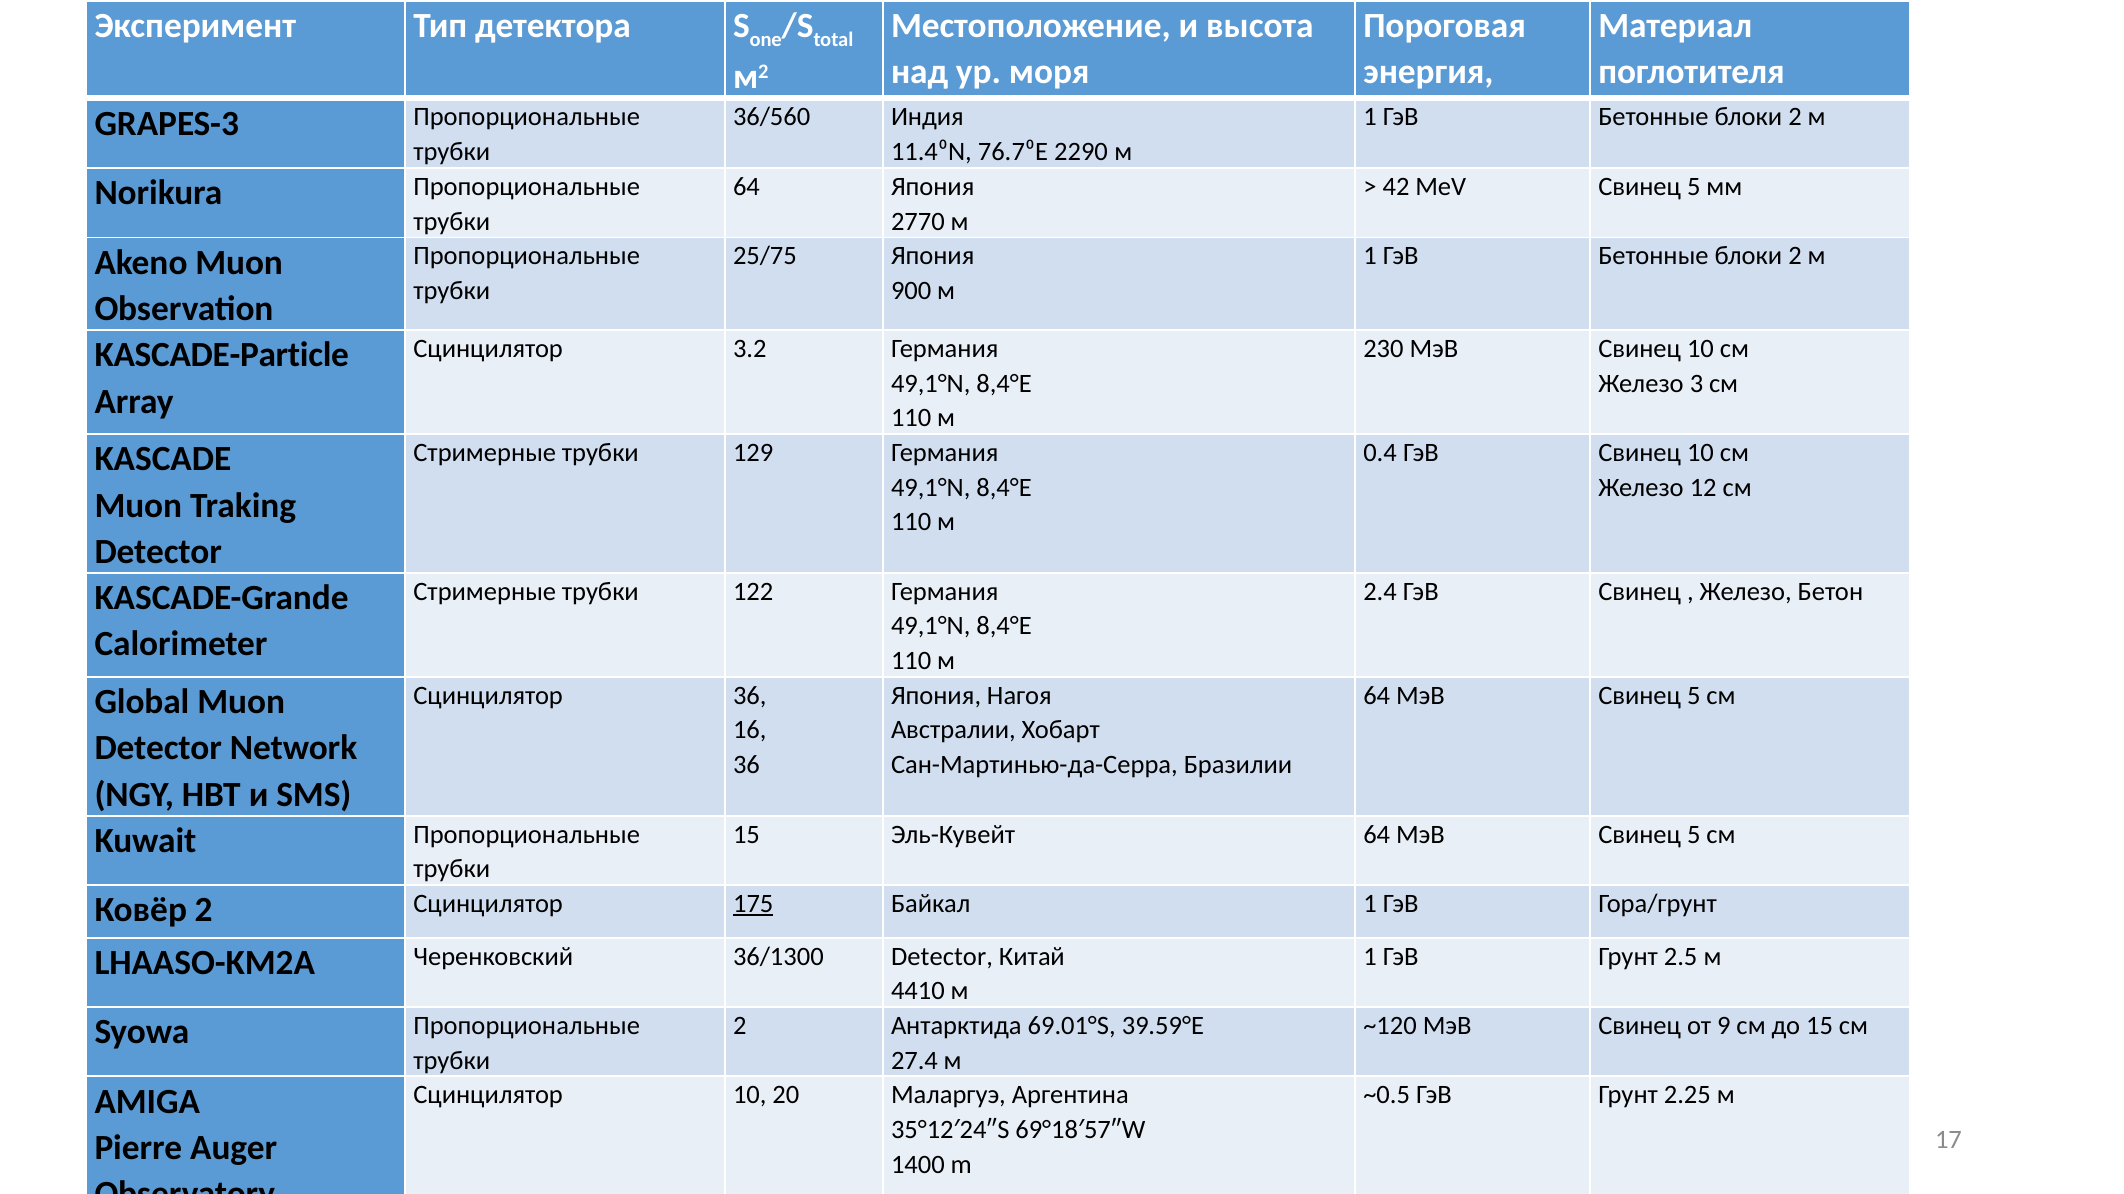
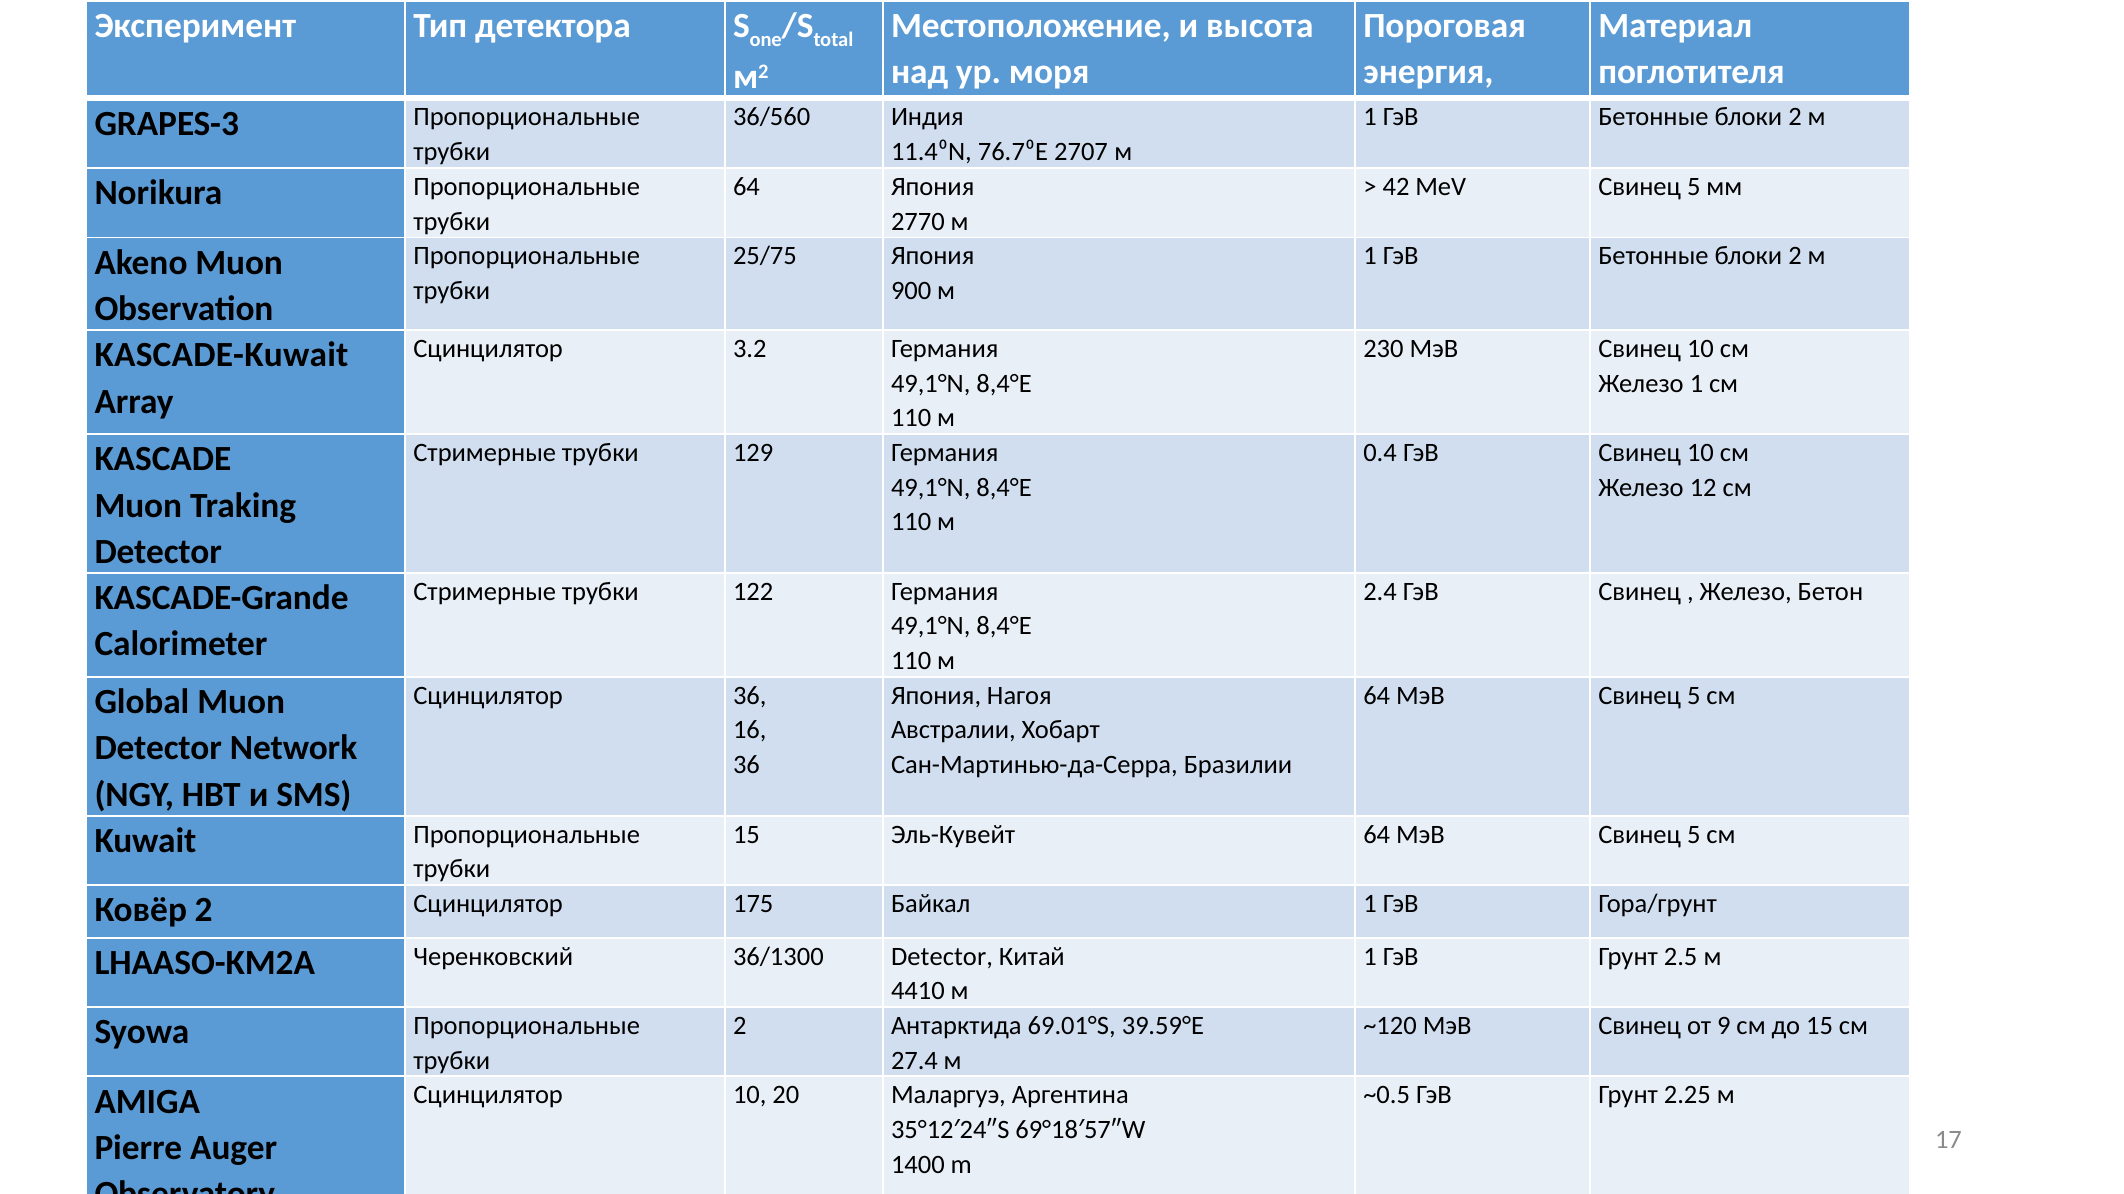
2290: 2290 -> 2707 (1081, 152)
KASCADE-Particle: KASCADE-Particle -> KASCADE-Kuwait (221, 356)
Железо 3: 3 -> 1 (1697, 384)
175 underline: present -> none (753, 904)
